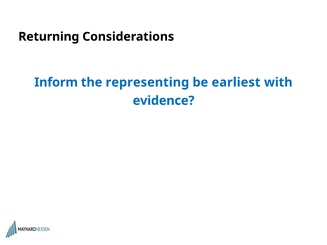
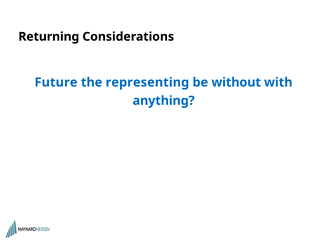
Inform: Inform -> Future (56, 82)
earliest: earliest -> without (236, 82)
evidence: evidence -> anything (164, 101)
